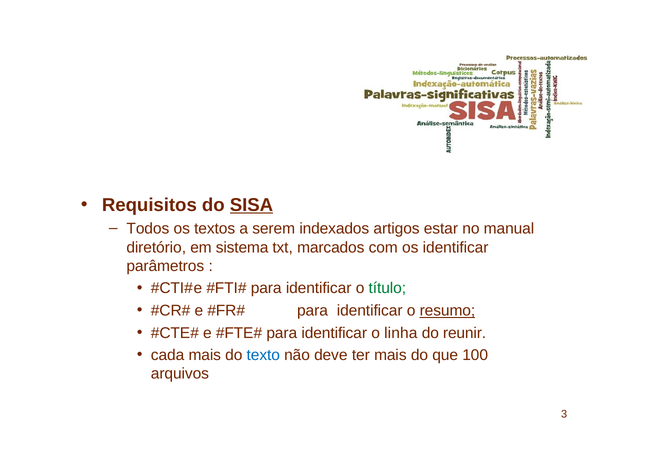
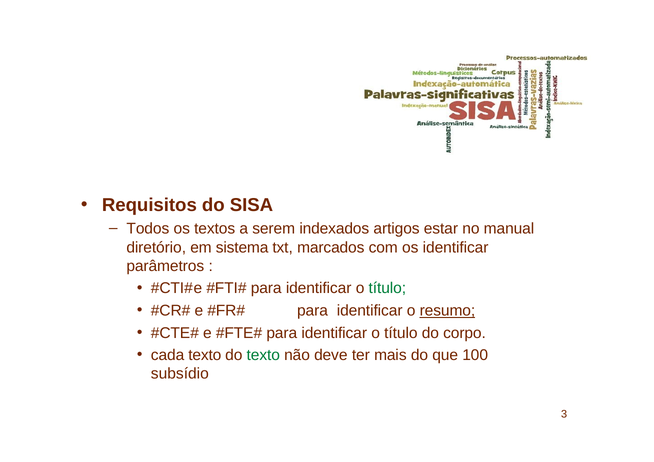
SISA underline: present -> none (251, 205)
linha: linha -> título (401, 333)
reunir: reunir -> corpo (465, 333)
cada mais: mais -> texto (205, 355)
texto colour: blue -> green (263, 355)
arquivos: arquivos -> subsídio (180, 374)
